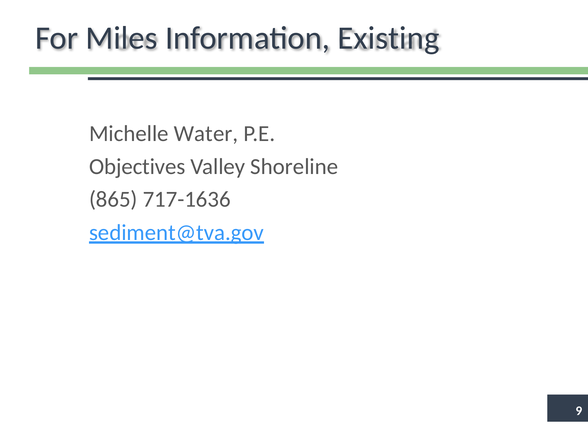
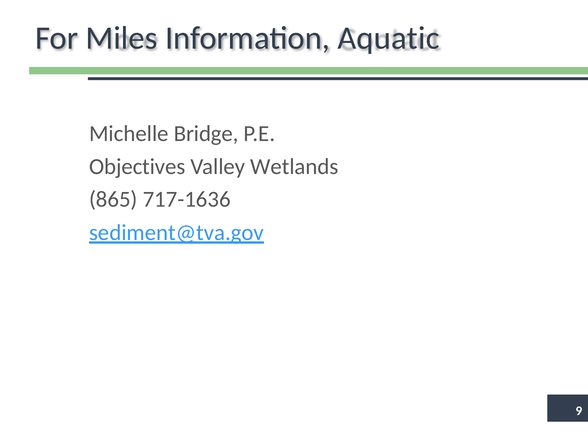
Existing: Existing -> Aquatic (388, 38)
Water: Water -> Bridge (206, 134)
Shoreline: Shoreline -> Wetlands (294, 167)
